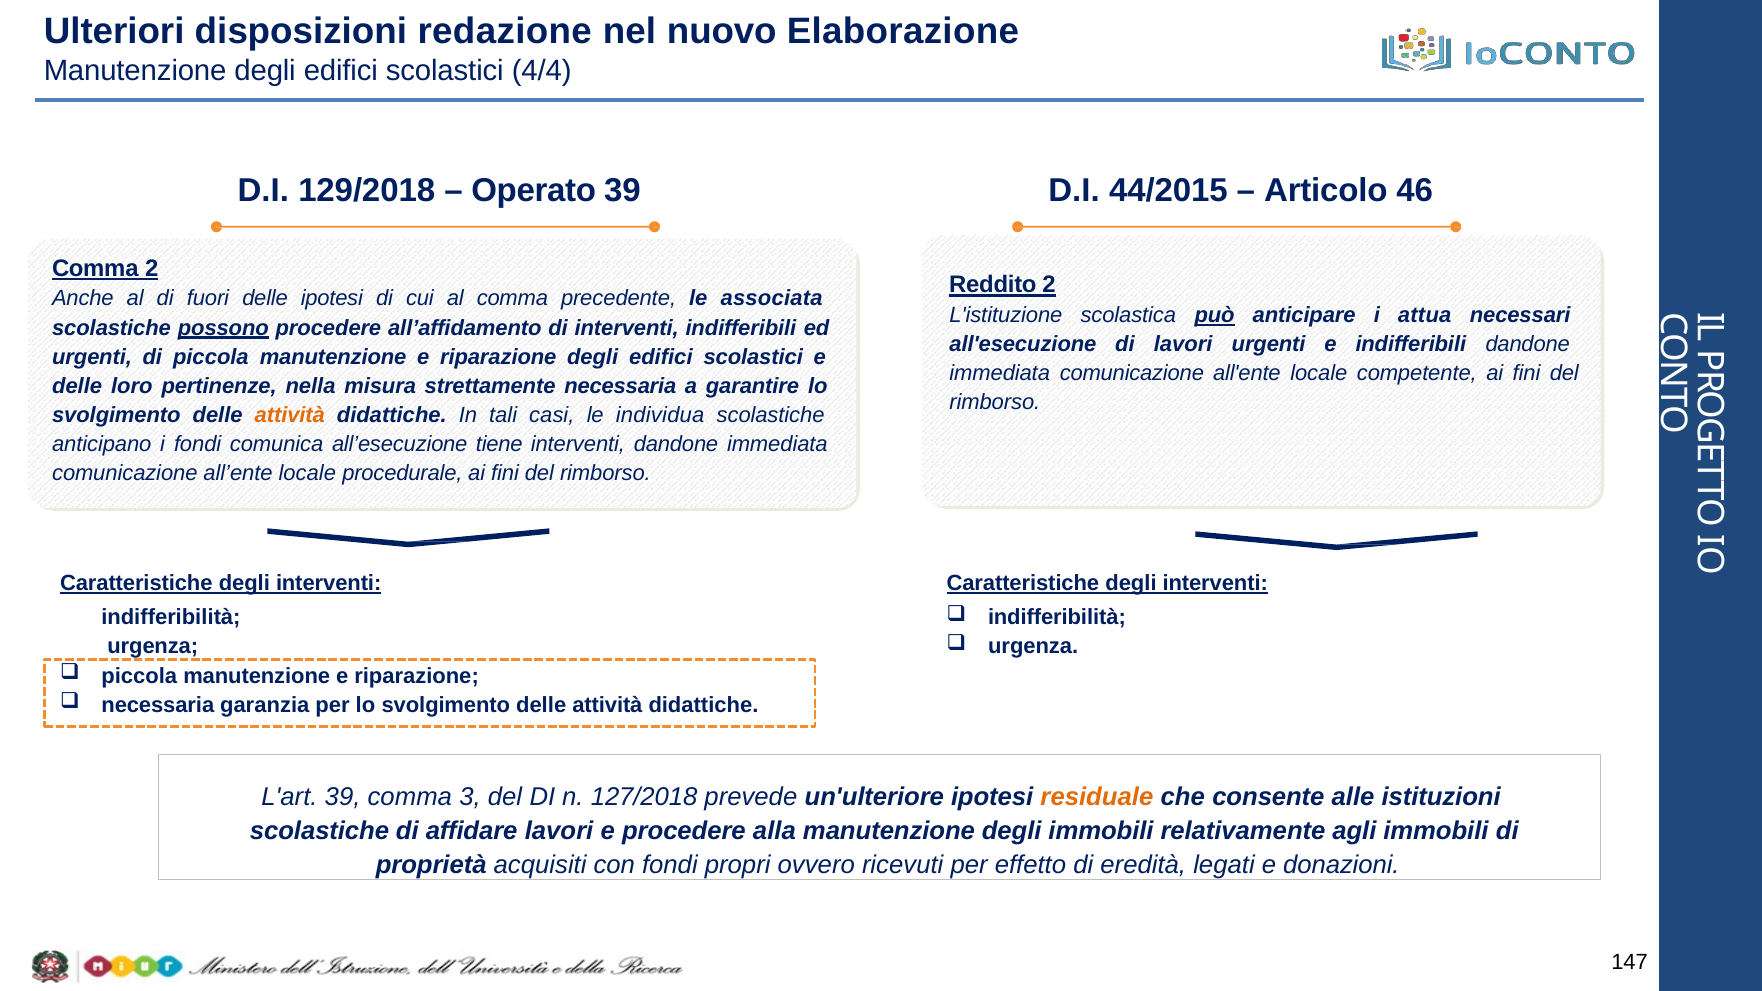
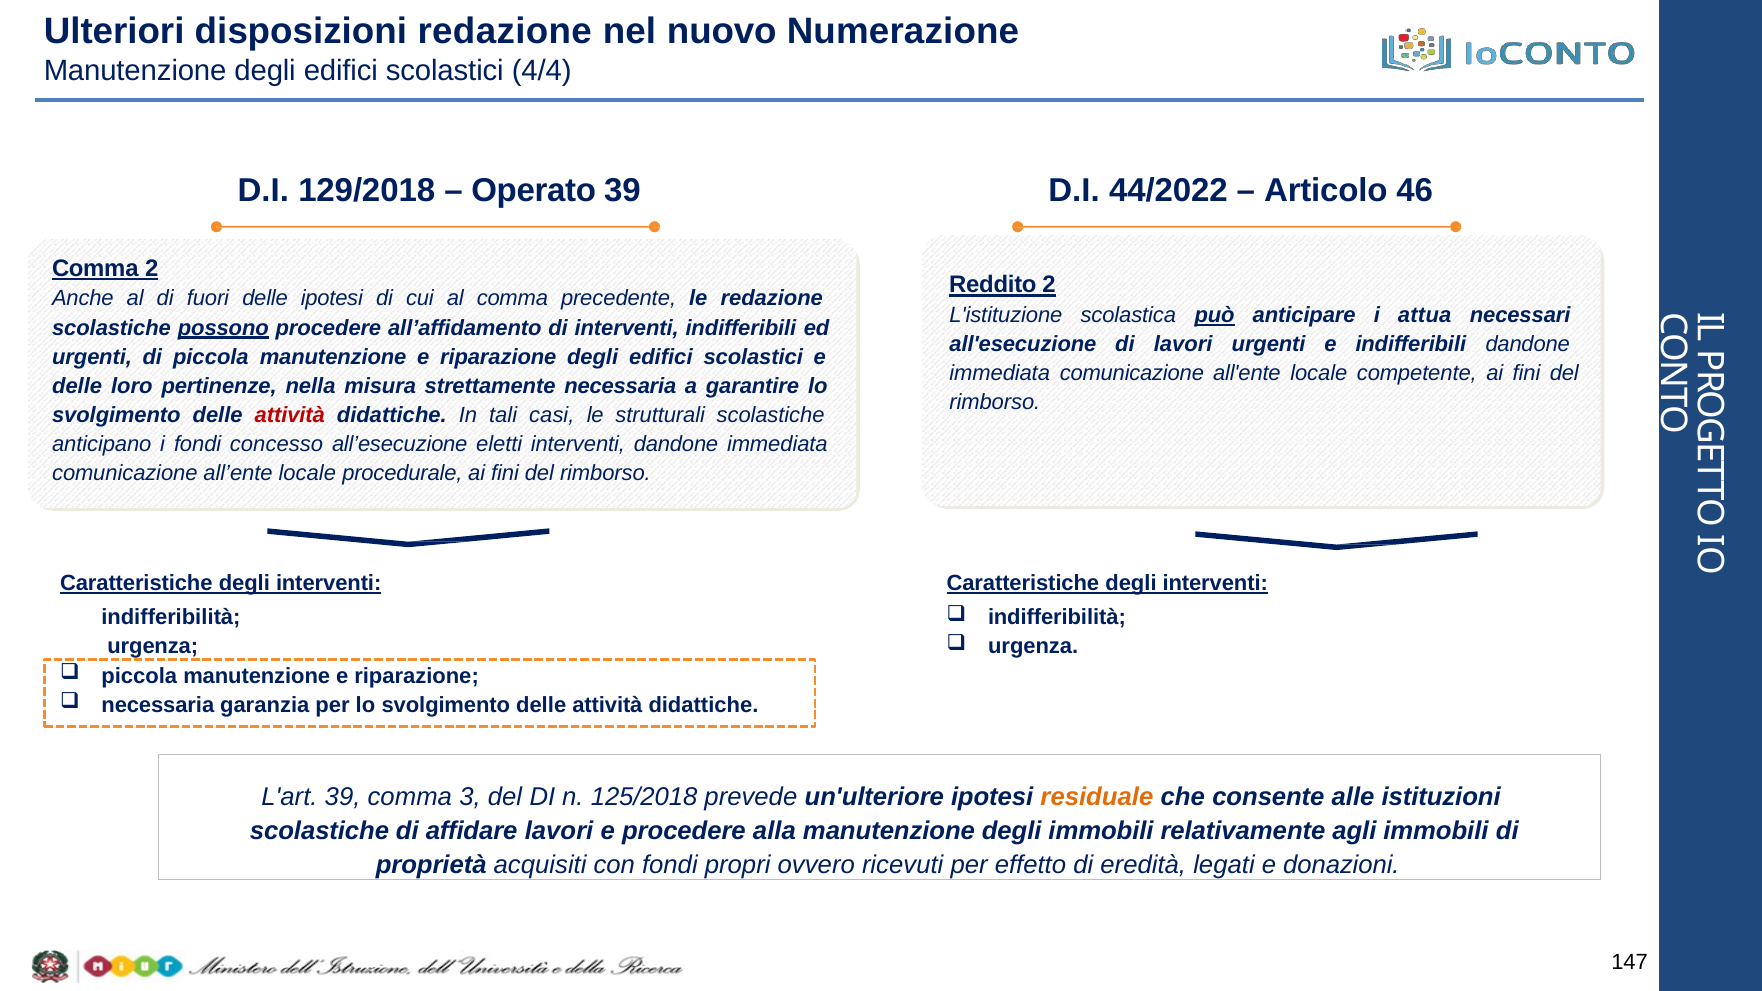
Elaborazione: Elaborazione -> Numerazione (903, 31)
44/2015: 44/2015 -> 44/2022 (1168, 190)
le associata: associata -> redazione (772, 299)
attività colour: orange -> red (290, 415)
individua: individua -> strutturali (660, 415)
comunica: comunica -> concesso (277, 444)
tiene: tiene -> eletti (499, 444)
127/2018: 127/2018 -> 125/2018 (644, 797)
